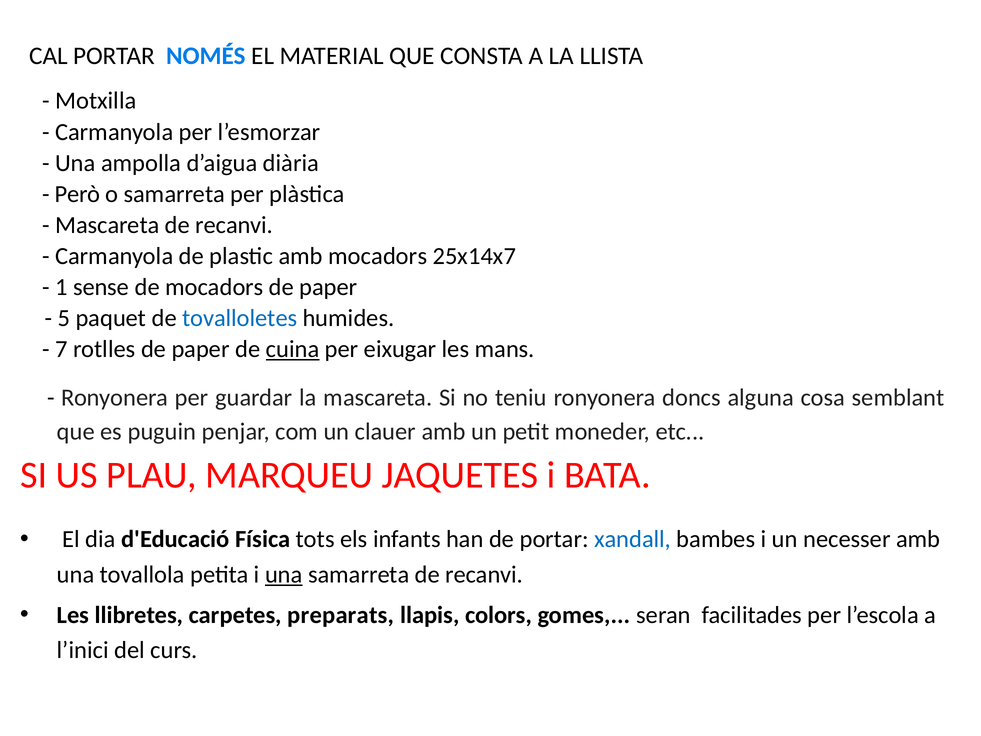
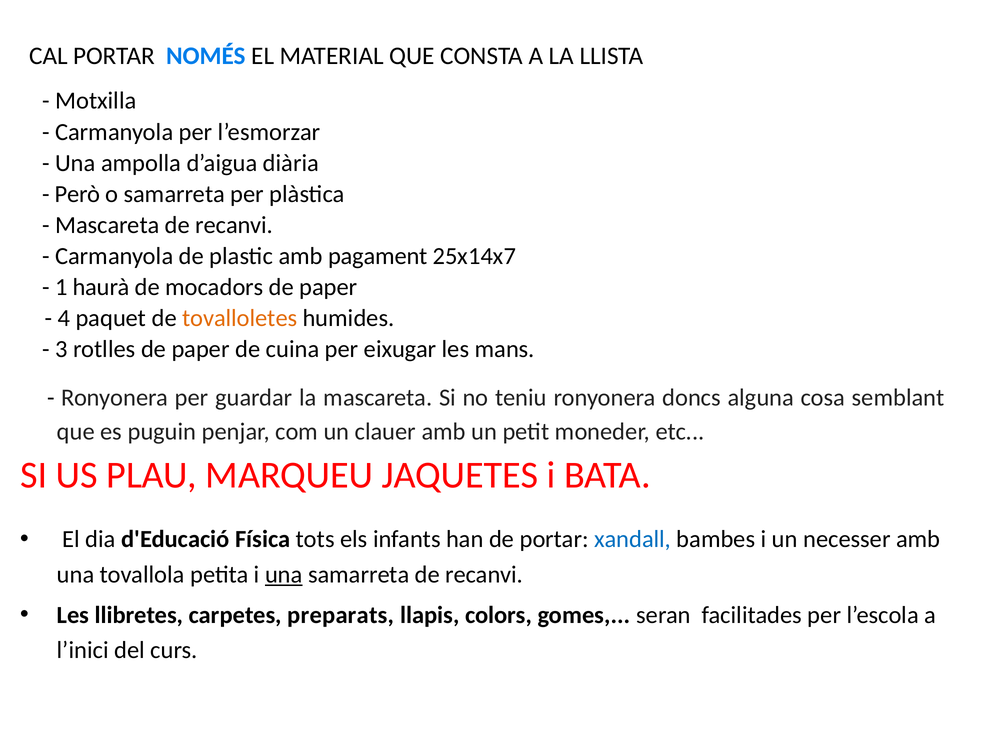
amb mocadors: mocadors -> pagament (378, 256)
sense: sense -> haurà (101, 287)
5: 5 -> 4 (64, 318)
tovalloletes colour: blue -> orange (240, 318)
7: 7 -> 3 (61, 349)
cuina underline: present -> none (293, 349)
